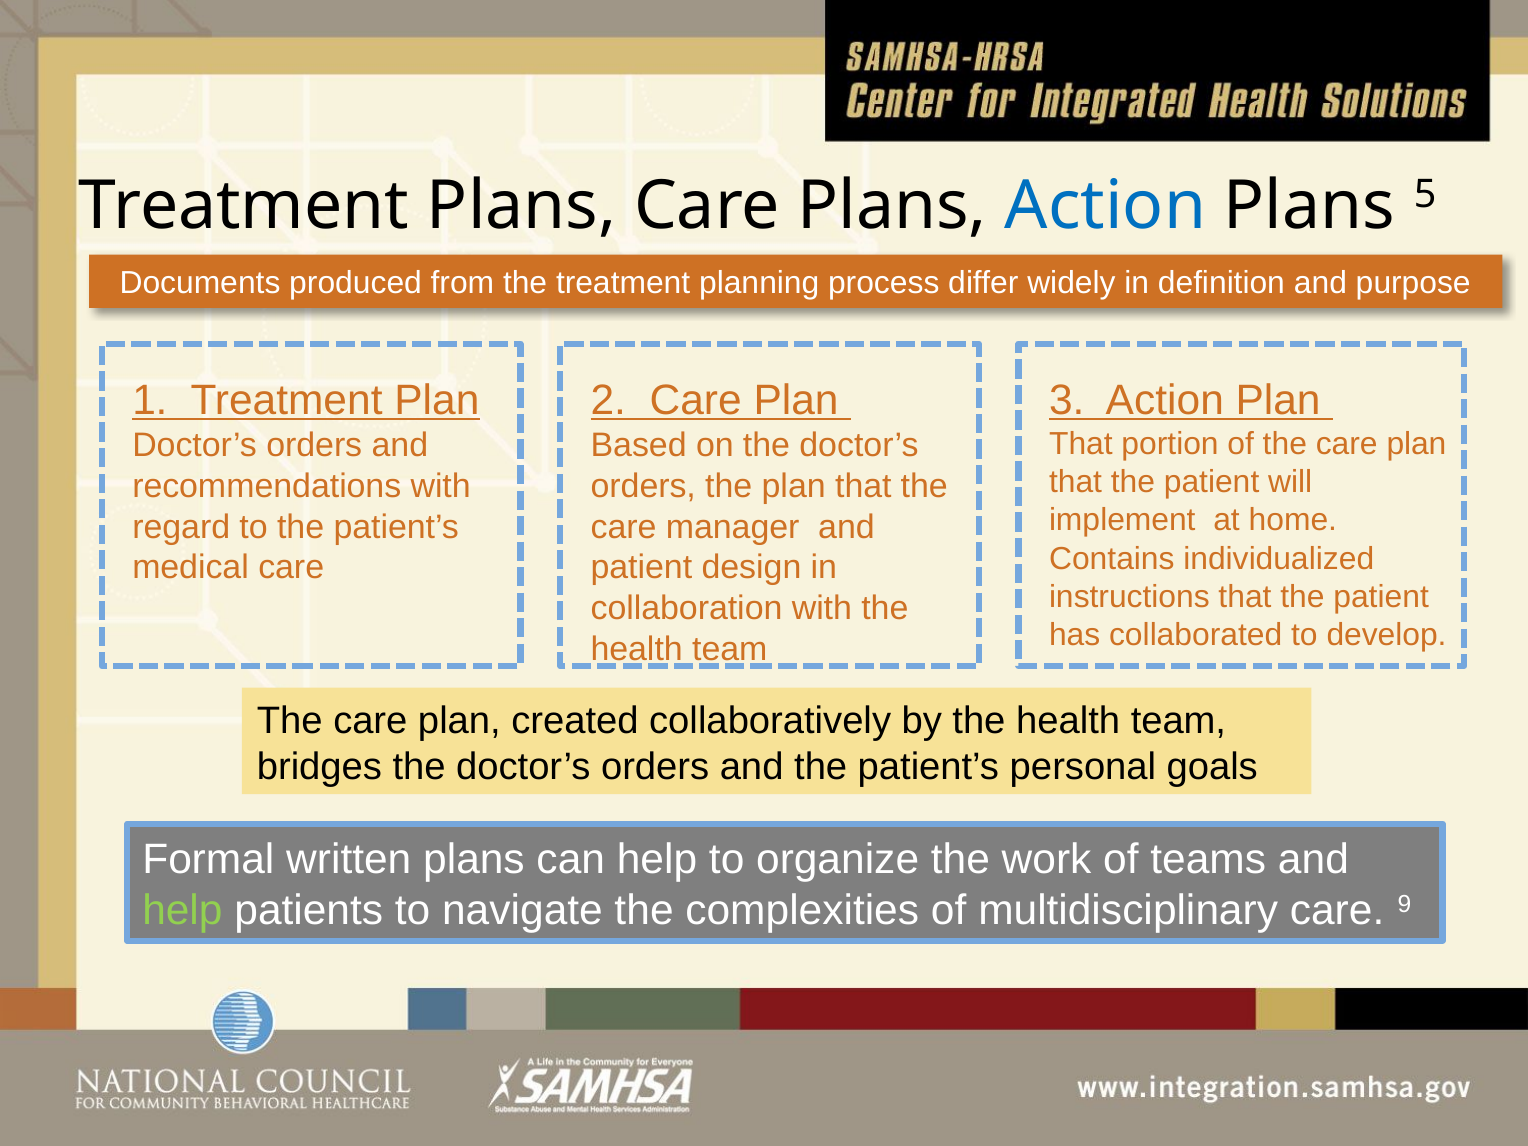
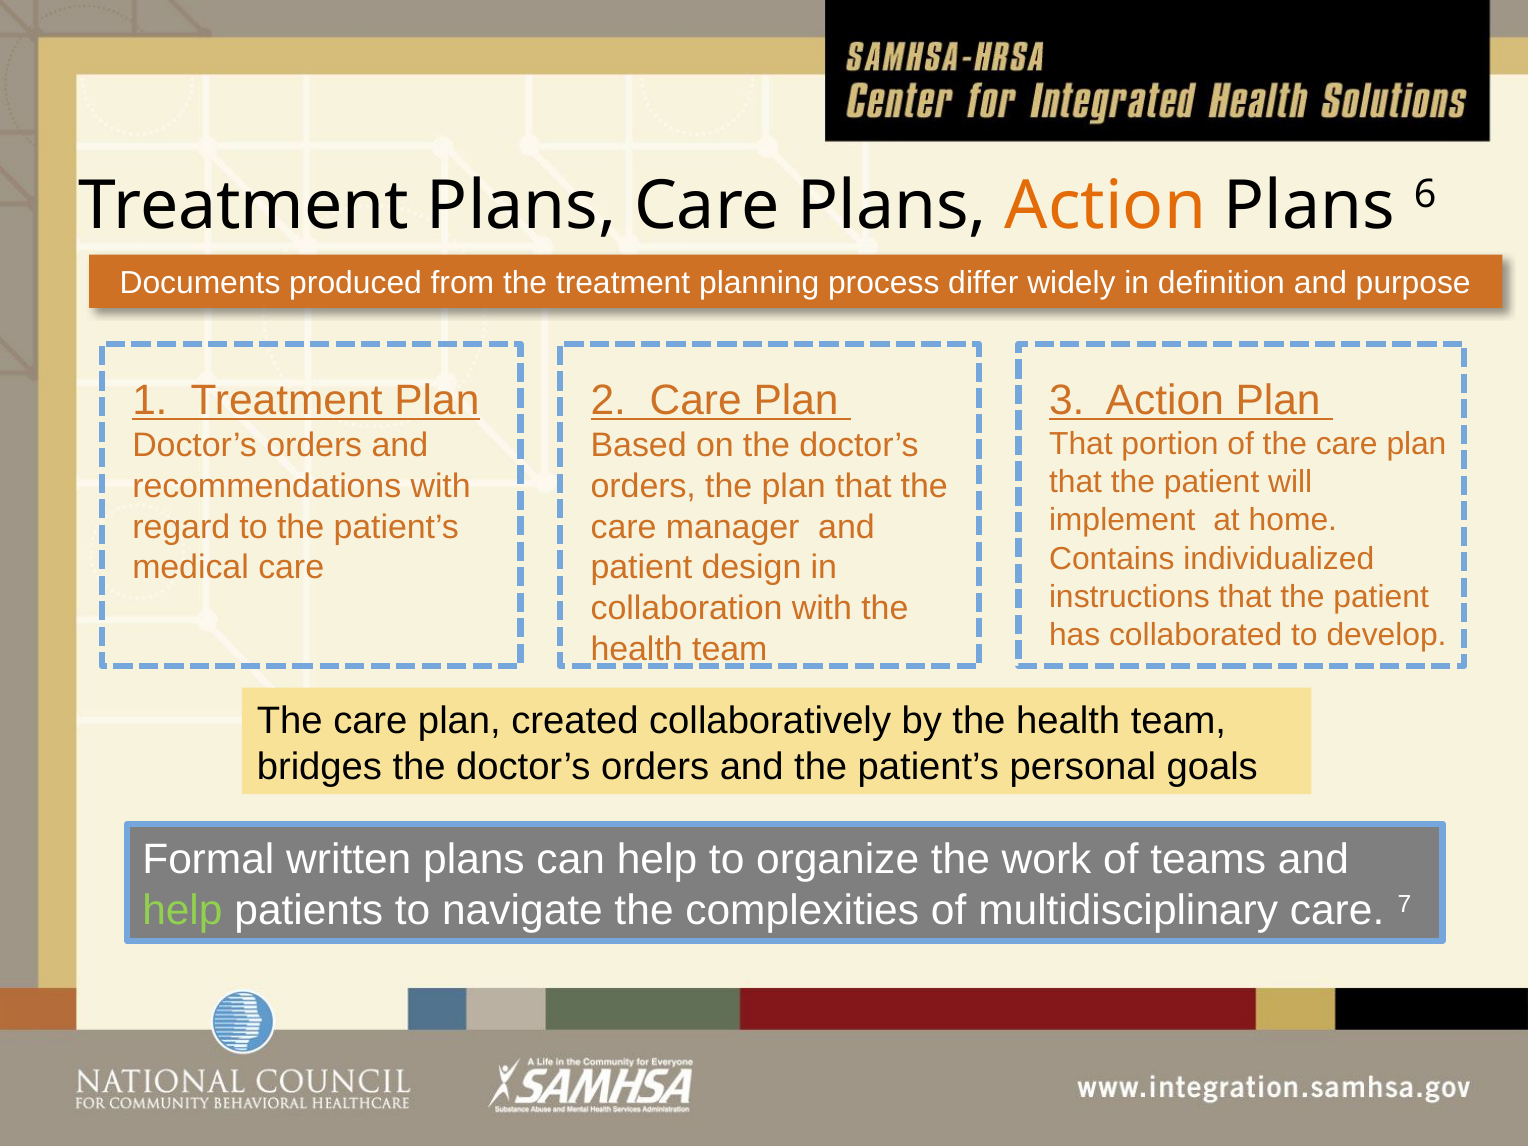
Action colour: blue -> orange (1105, 206)
5: 5 -> 6 (1425, 195)
9: 9 -> 7 (1404, 904)
